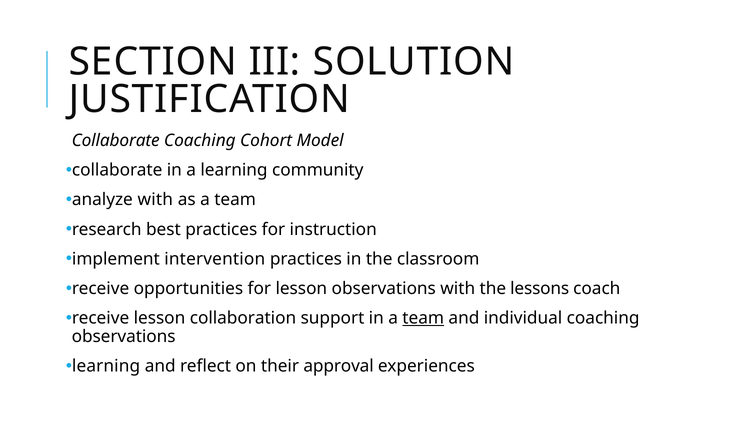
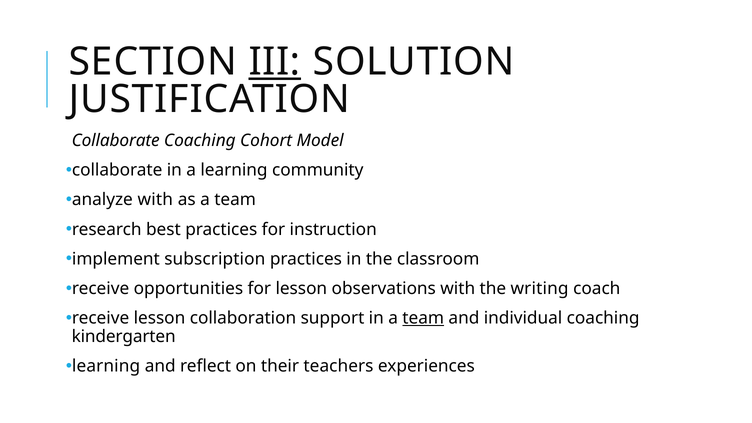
III underline: none -> present (275, 62)
intervention: intervention -> subscription (215, 259)
lessons: lessons -> writing (540, 288)
observations: observations -> kindergarten (124, 337)
approval: approval -> teachers (338, 366)
